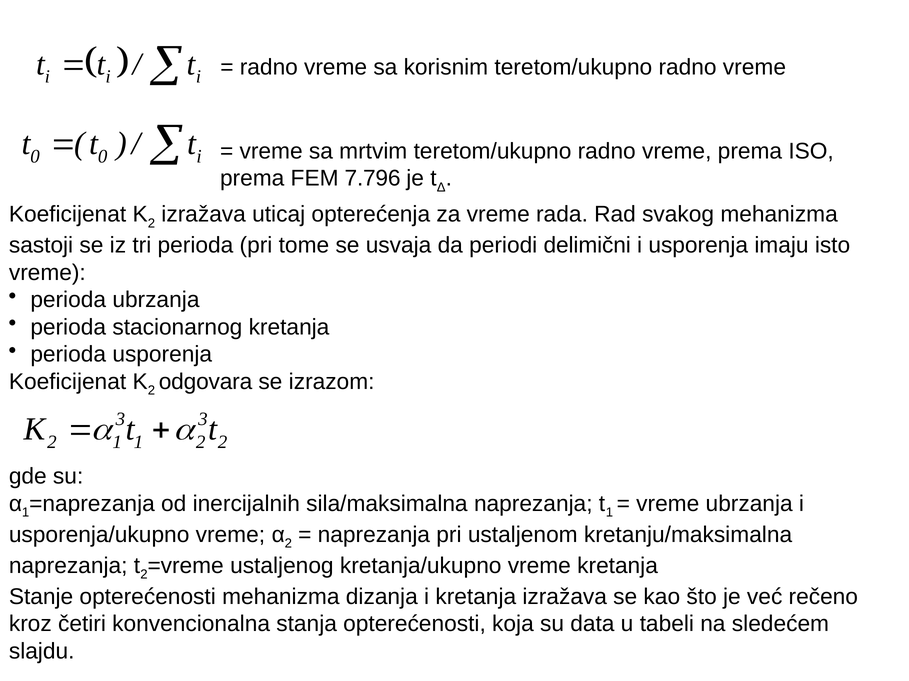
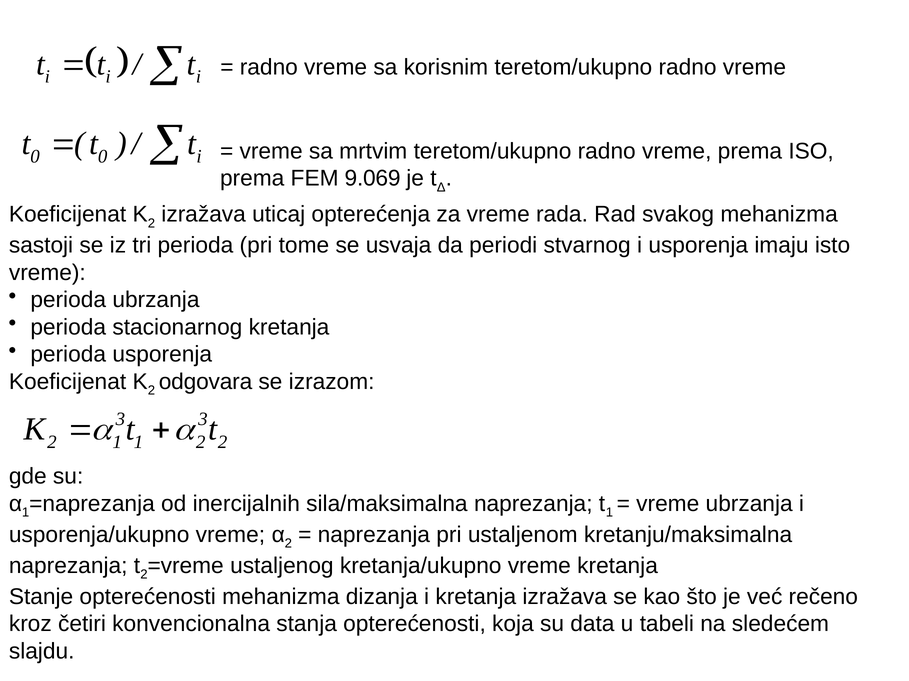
7.796: 7.796 -> 9.069 (373, 179)
delimični: delimični -> stvarnog (587, 246)
